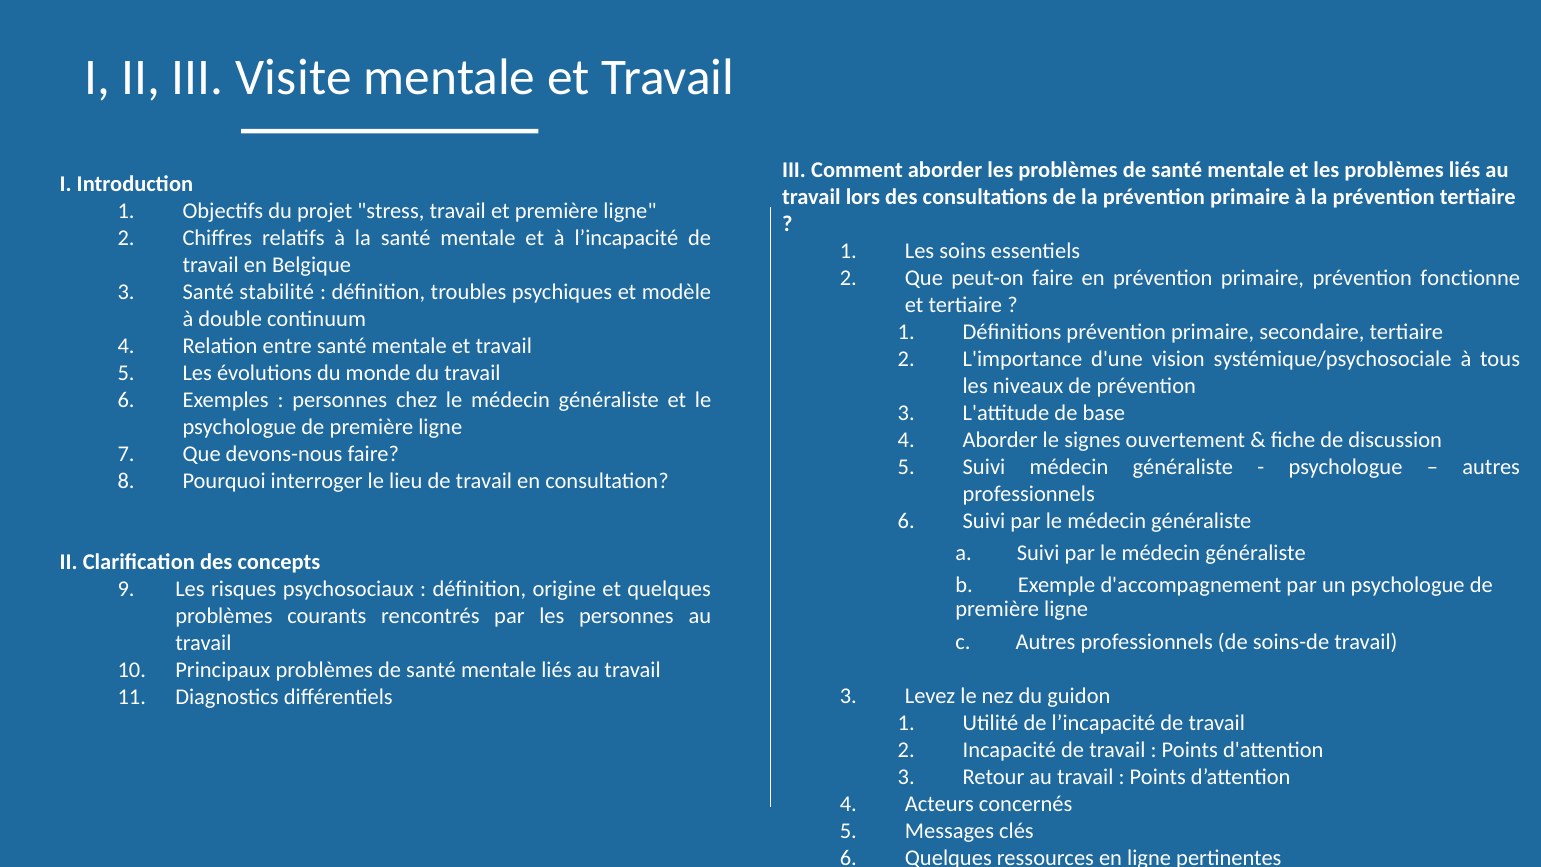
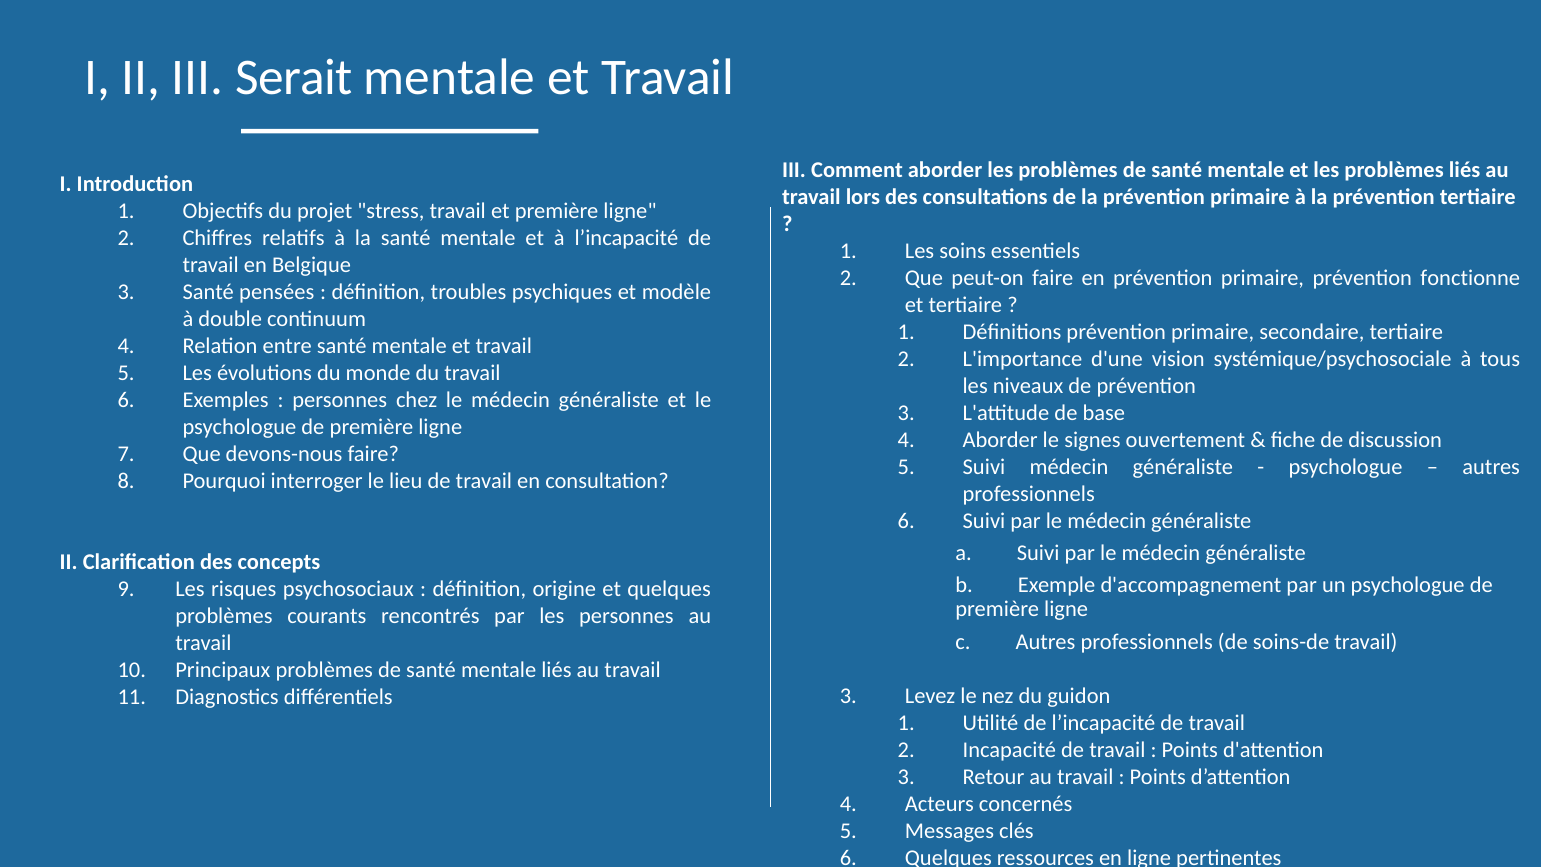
Visite: Visite -> Serait (294, 77)
stabilité: stabilité -> pensées (277, 292)
